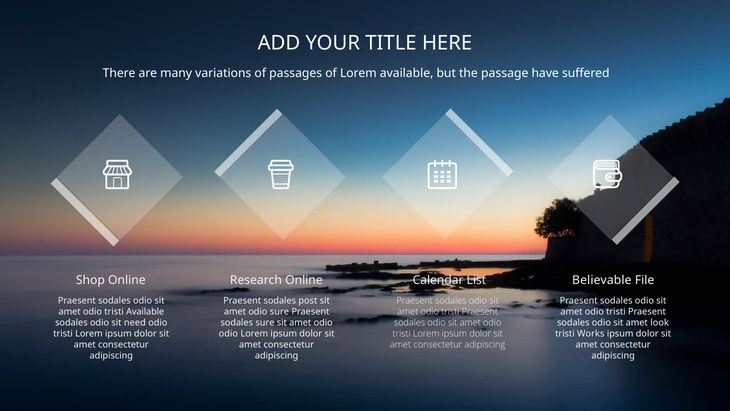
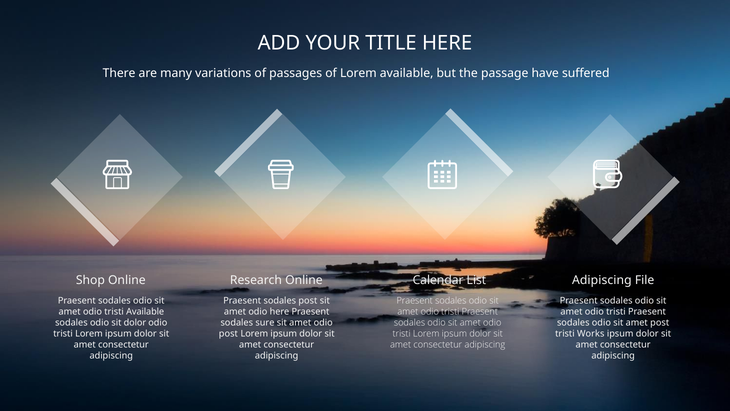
Believable: Believable -> Adipiscing (602, 280)
odio sure: sure -> here (279, 312)
sit need: need -> dolor (135, 322)
amet look: look -> post (660, 322)
odio: odio -> post (228, 333)
